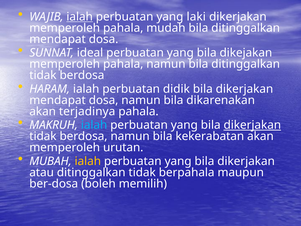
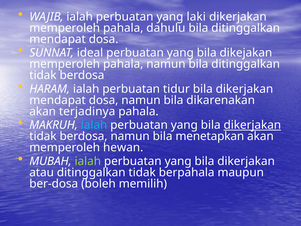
ialah underline: present -> none (80, 17)
mudah: mudah -> dahulu (166, 28)
didik: didik -> tidur (176, 89)
kekerabatan: kekerabatan -> menetapkan (210, 136)
urutan: urutan -> hewan (123, 147)
ialah colour: yellow -> light green (88, 161)
